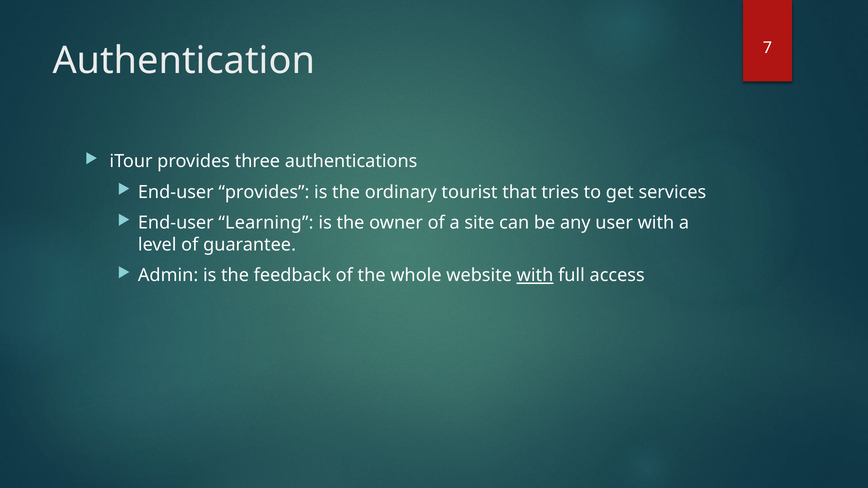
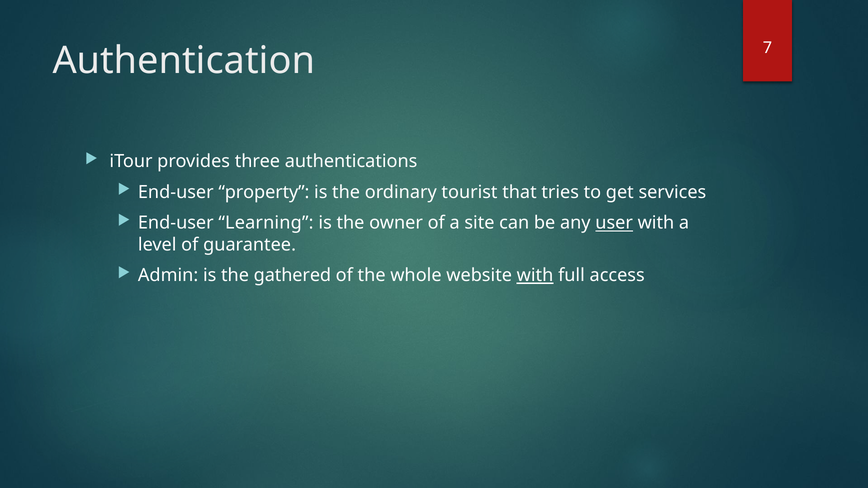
End-user provides: provides -> property (264, 192)
user underline: none -> present (614, 223)
feedback: feedback -> gathered (292, 276)
